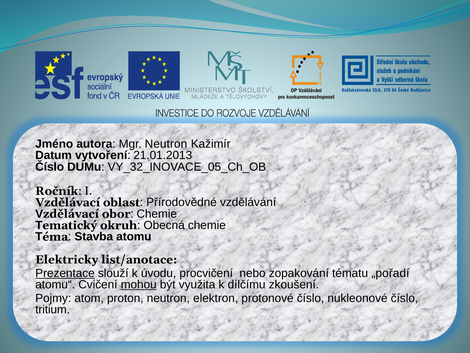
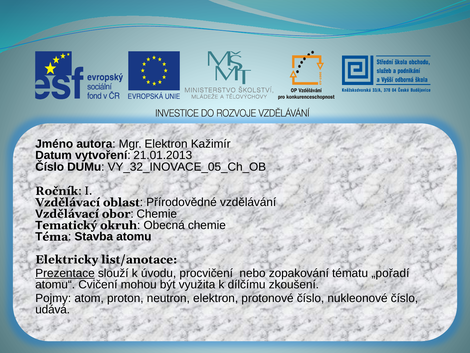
Mgr Neutron: Neutron -> Elektron (166, 144)
mohou underline: present -> none (139, 284)
tritium: tritium -> udává (53, 309)
